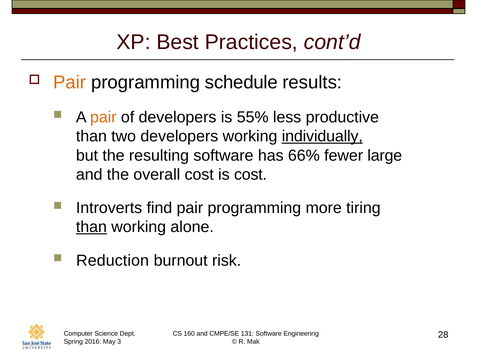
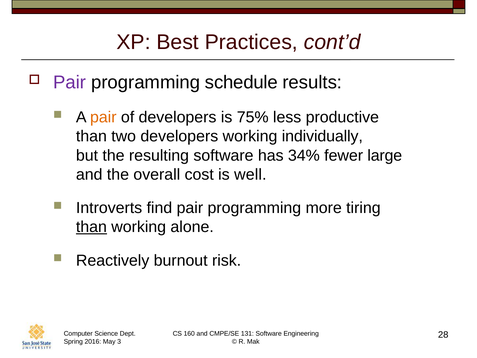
Pair colour: orange -> purple (70, 82)
55%: 55% -> 75% (253, 117)
individually underline: present -> none (322, 136)
66%: 66% -> 34% (304, 155)
is cost: cost -> well (250, 174)
Reduction: Reduction -> Reactively (113, 260)
